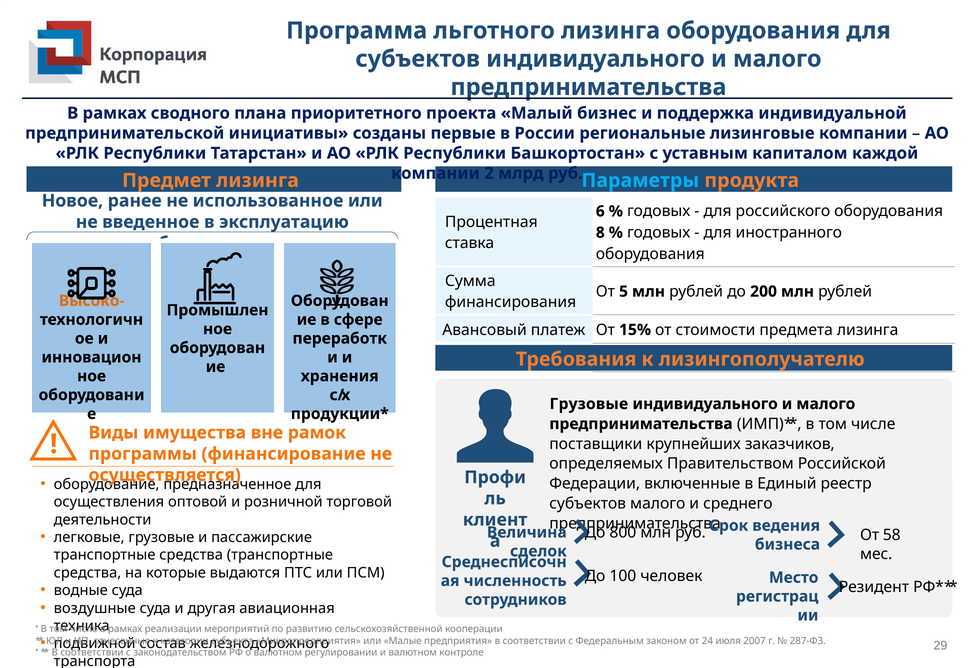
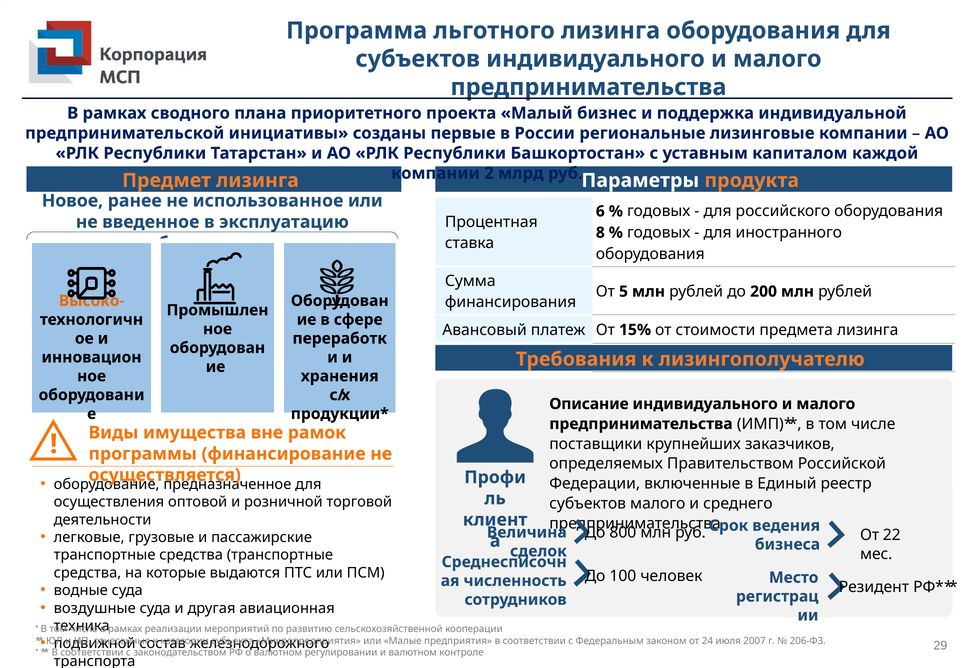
Параметры colour: light blue -> white (640, 180)
Грузовые: Грузовые -> Описание (589, 404)
58: 58 -> 22 (892, 535)
287-ФЗ: 287-ФЗ -> 206-ФЗ (808, 641)
